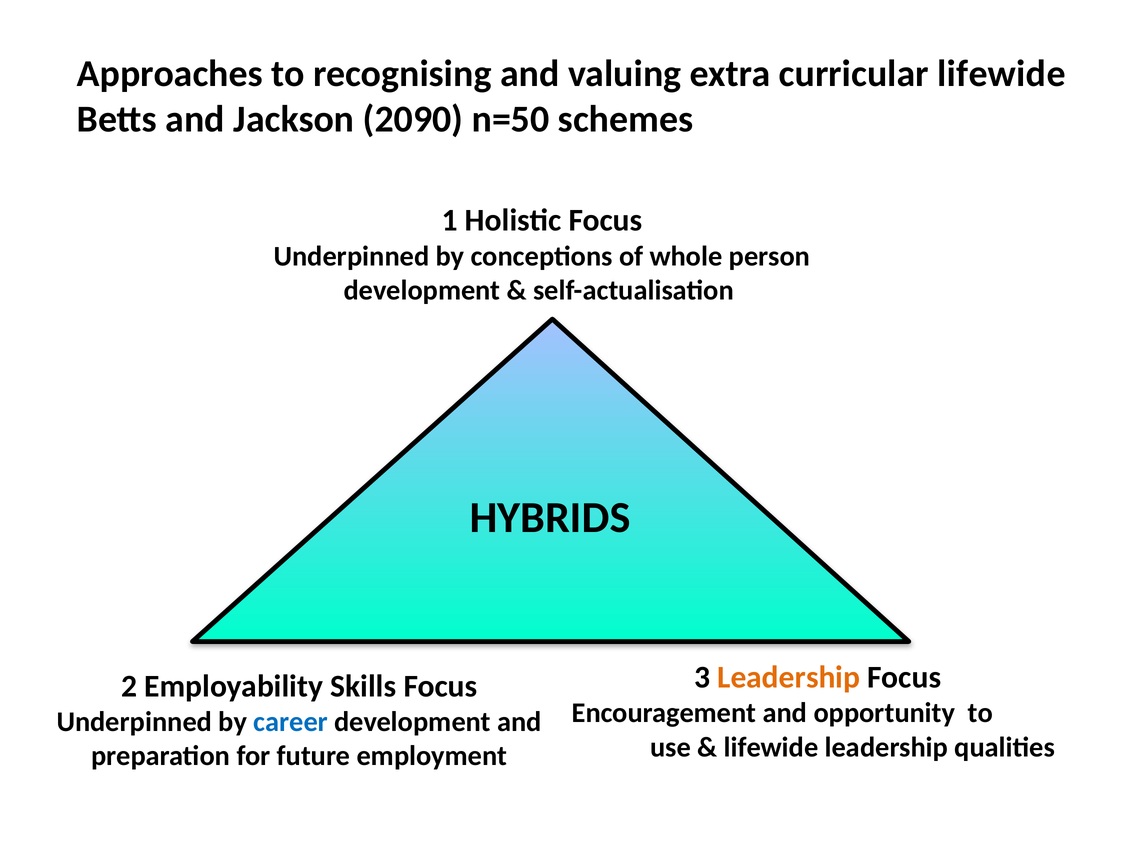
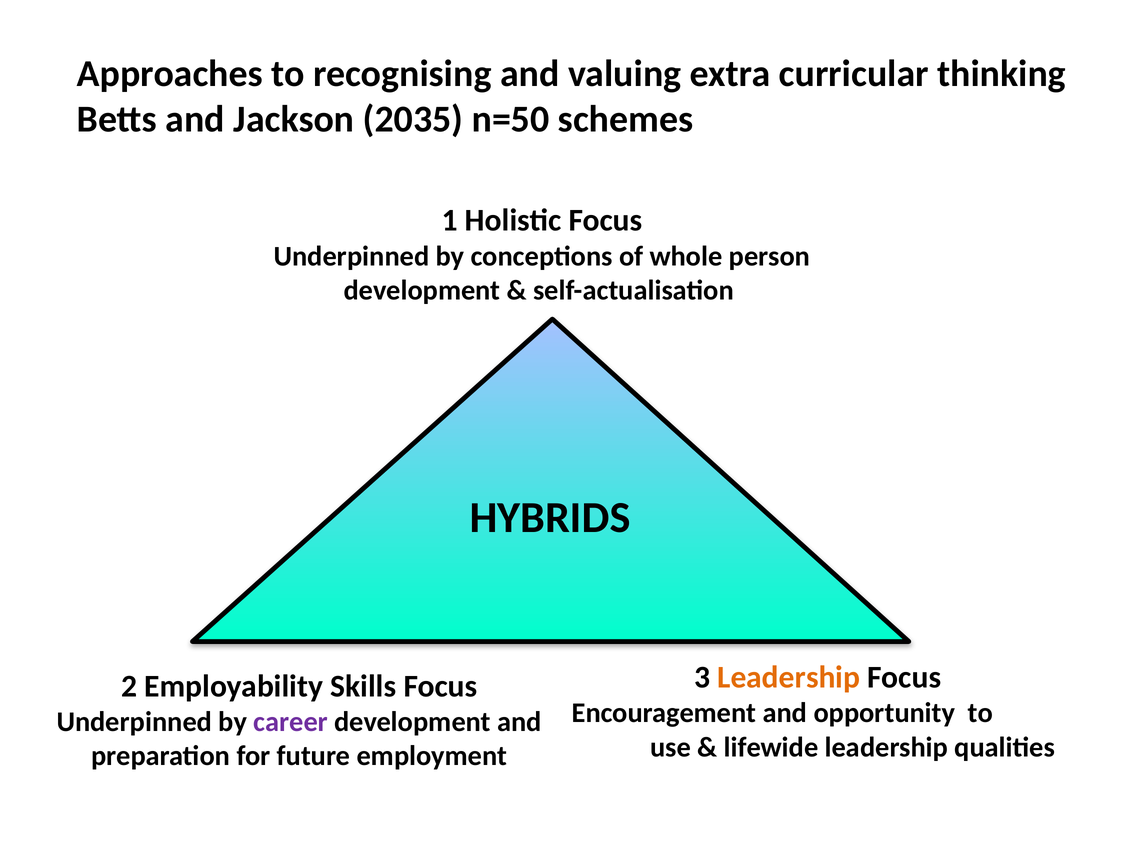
curricular lifewide: lifewide -> thinking (1002, 74)
2090: 2090 -> 2035 (413, 119)
career colour: blue -> purple (291, 722)
